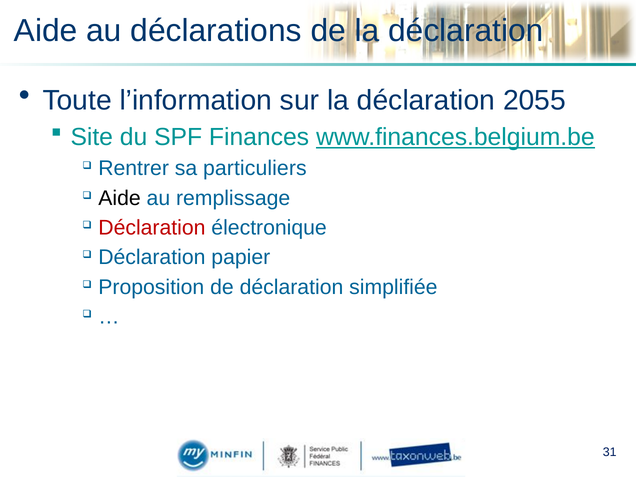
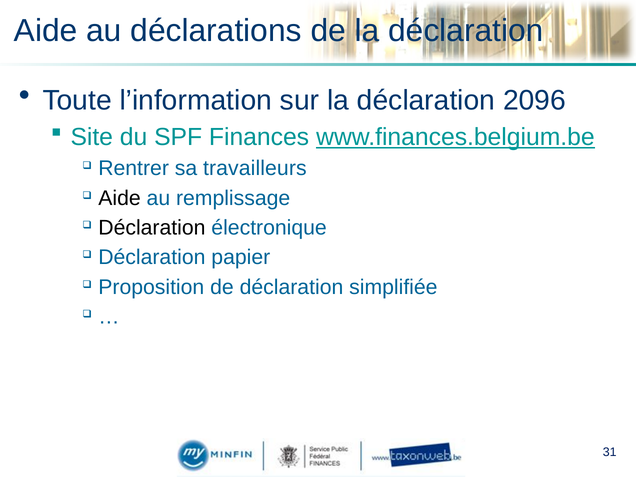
2055: 2055 -> 2096 (534, 100)
particuliers: particuliers -> travailleurs (255, 168)
Déclaration colour: red -> black (152, 228)
